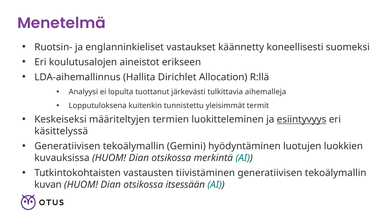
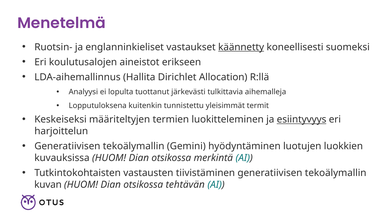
käännetty underline: none -> present (241, 47)
käsittelyssä: käsittelyssä -> harjoittelun (61, 132)
itsessään: itsessään -> tehtävän (185, 185)
